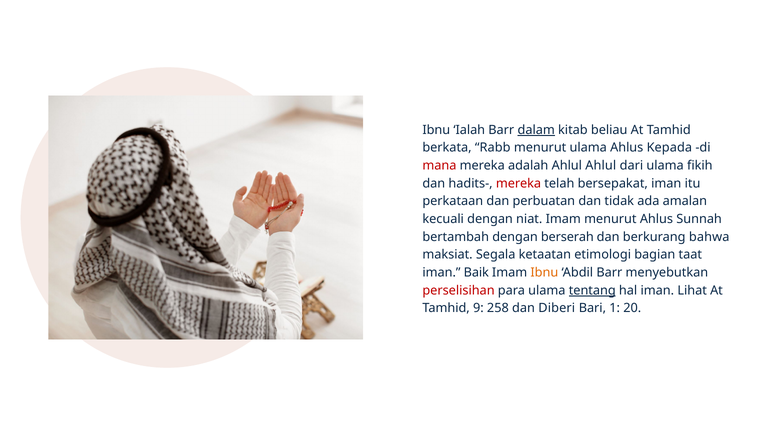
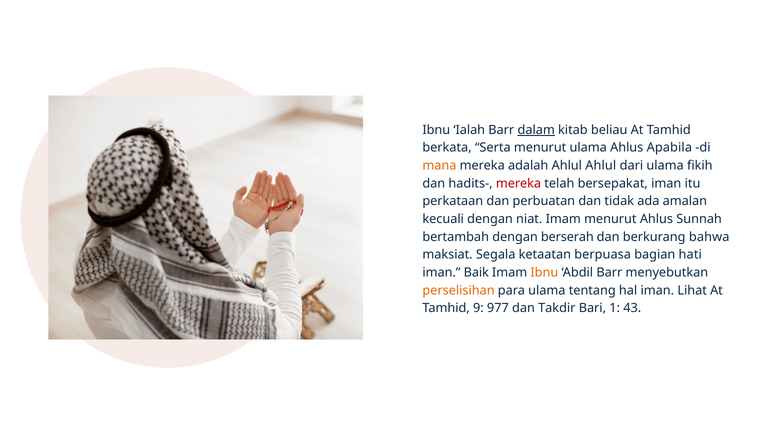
Rabb: Rabb -> Serta (493, 148)
Kepada: Kepada -> Apabila (669, 148)
mana colour: red -> orange (439, 166)
etimologi: etimologi -> berpuasa (603, 255)
taat: taat -> hati (690, 255)
perselisihan colour: red -> orange (459, 291)
tentang underline: present -> none (592, 291)
258: 258 -> 977 (498, 308)
Diberi: Diberi -> Takdir (557, 308)
20: 20 -> 43 (632, 308)
